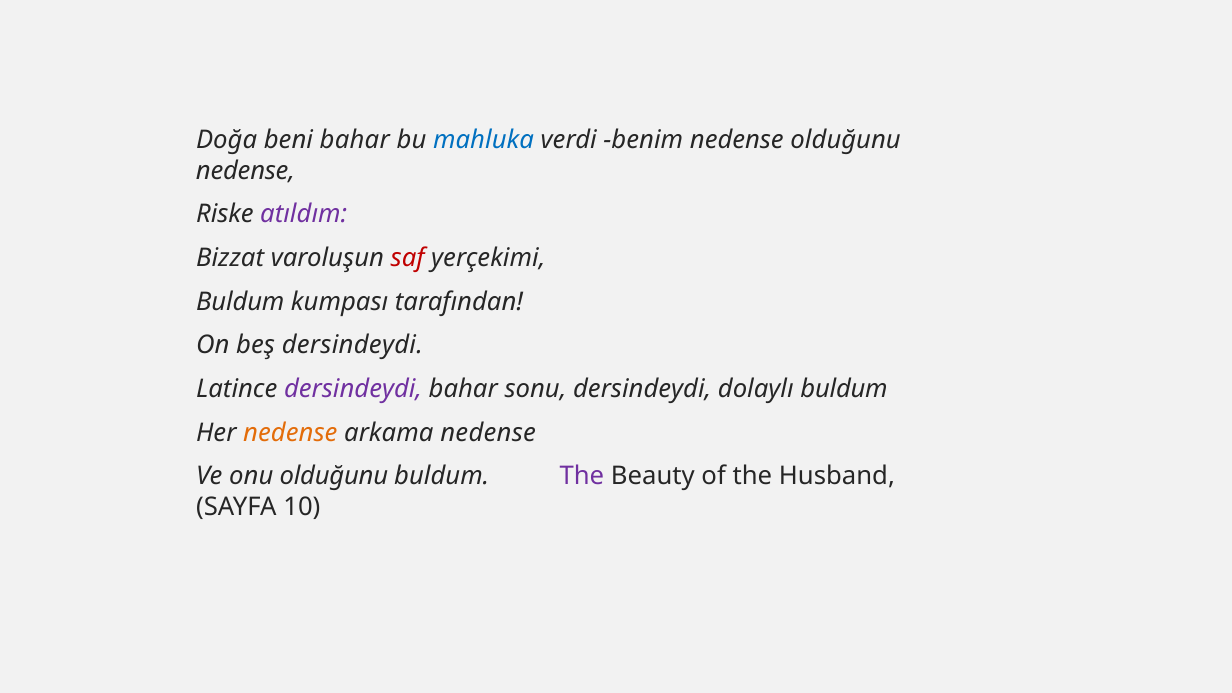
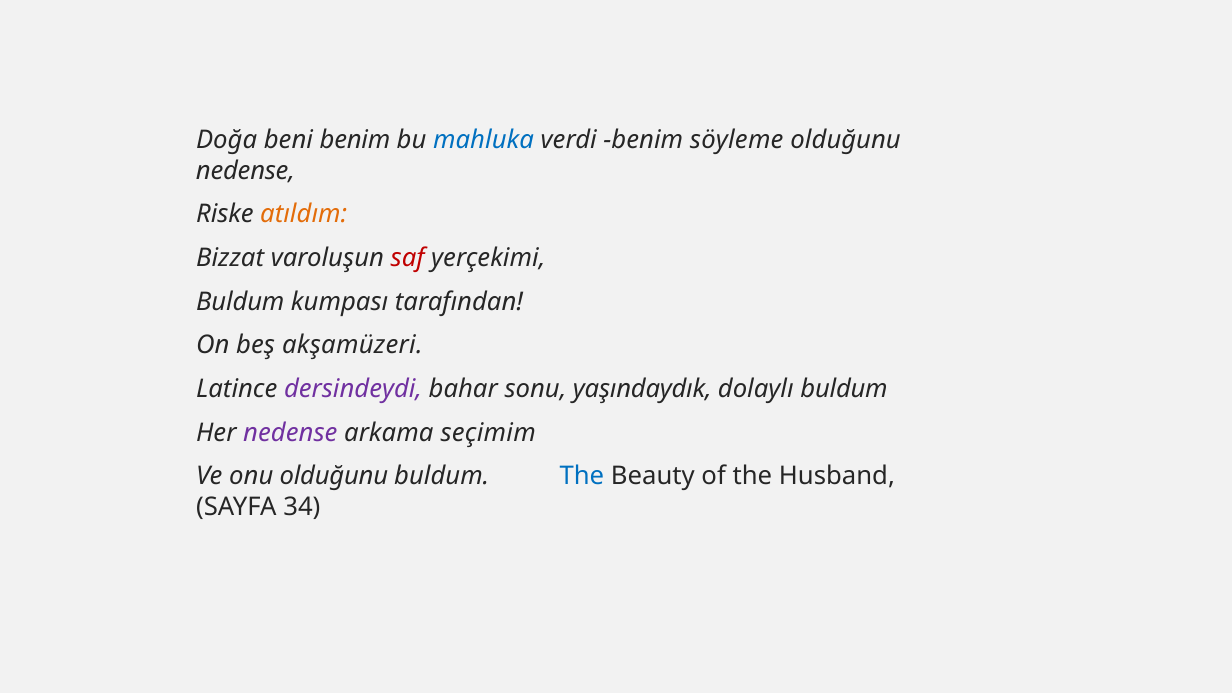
beni bahar: bahar -> benim (355, 140)
benim nedense: nedense -> söyleme (737, 140)
atıldım colour: purple -> orange (304, 214)
beş dersindeydi: dersindeydi -> akşamüzeri (352, 345)
sonu dersindeydi: dersindeydi -> yaşındaydık (642, 389)
nedense colour: orange -> purple (290, 433)
arkama nedense: nedense -> seçimim (488, 433)
The colour: purple -> blue (582, 476)
10: 10 -> 34 (302, 507)
